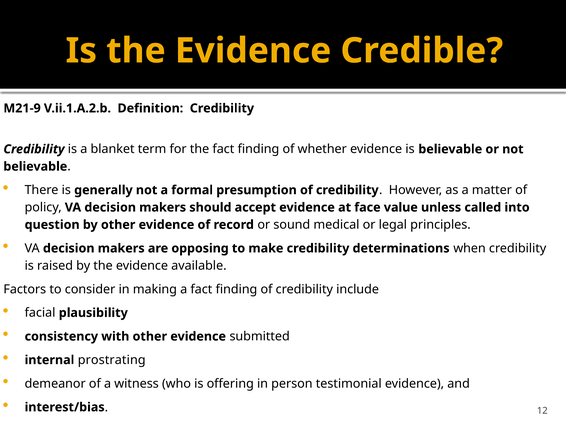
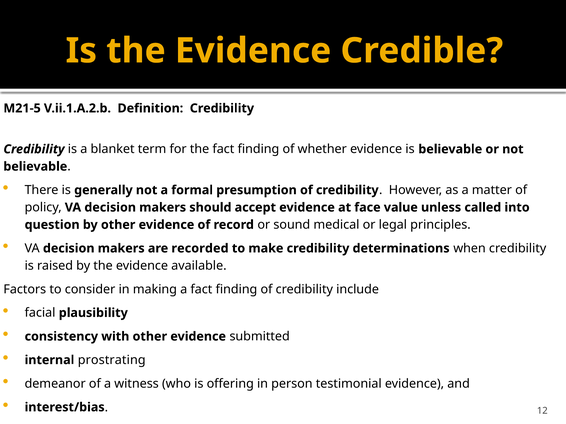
M21-9: M21-9 -> M21-5 (22, 108)
opposing: opposing -> recorded (200, 249)
